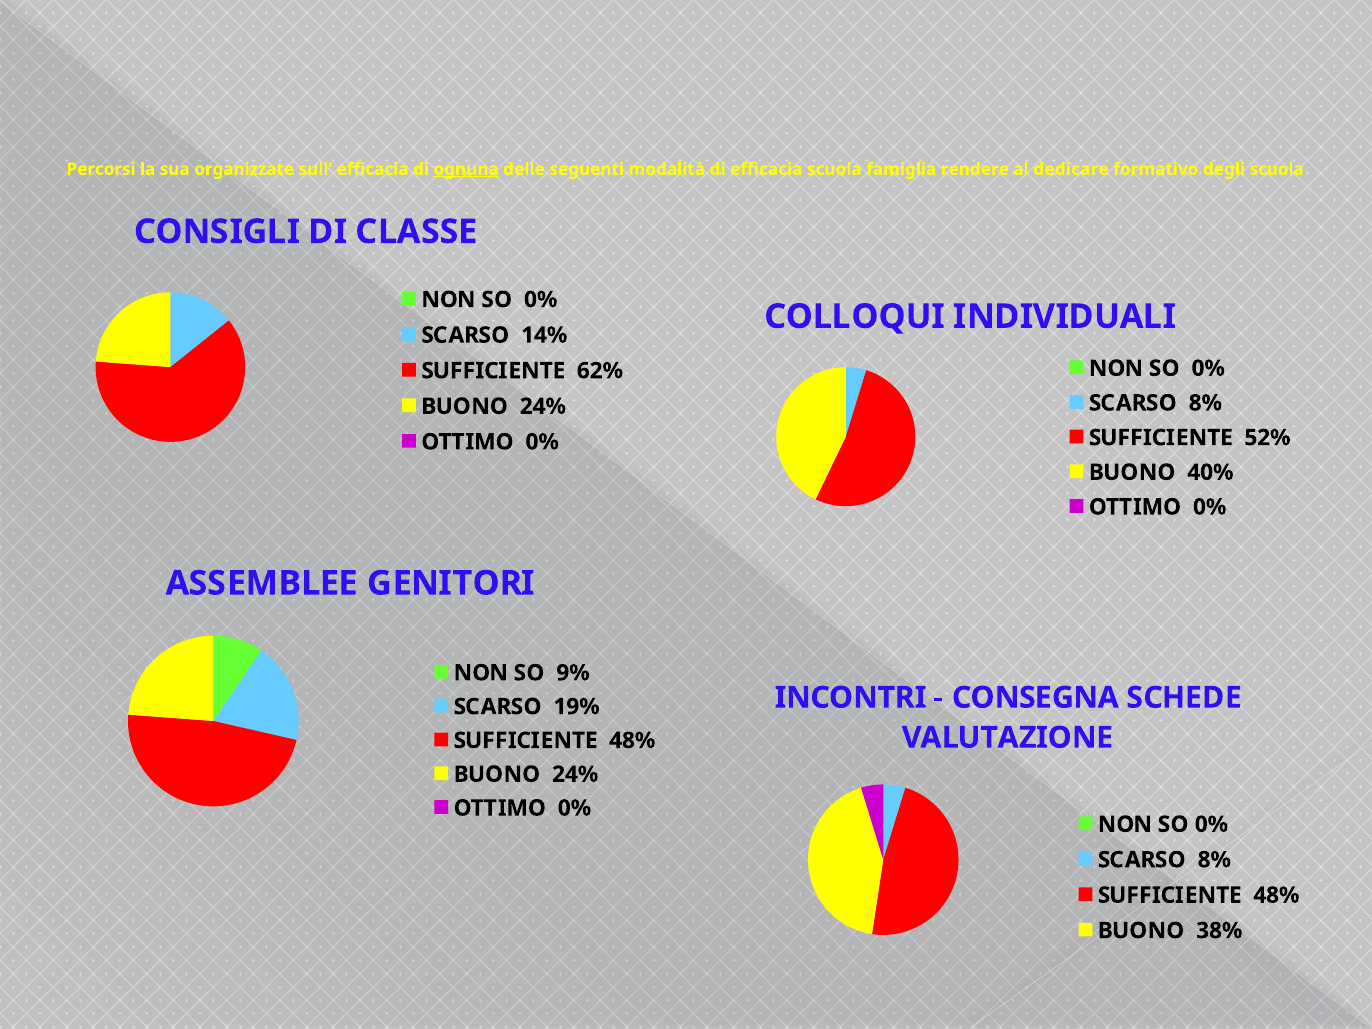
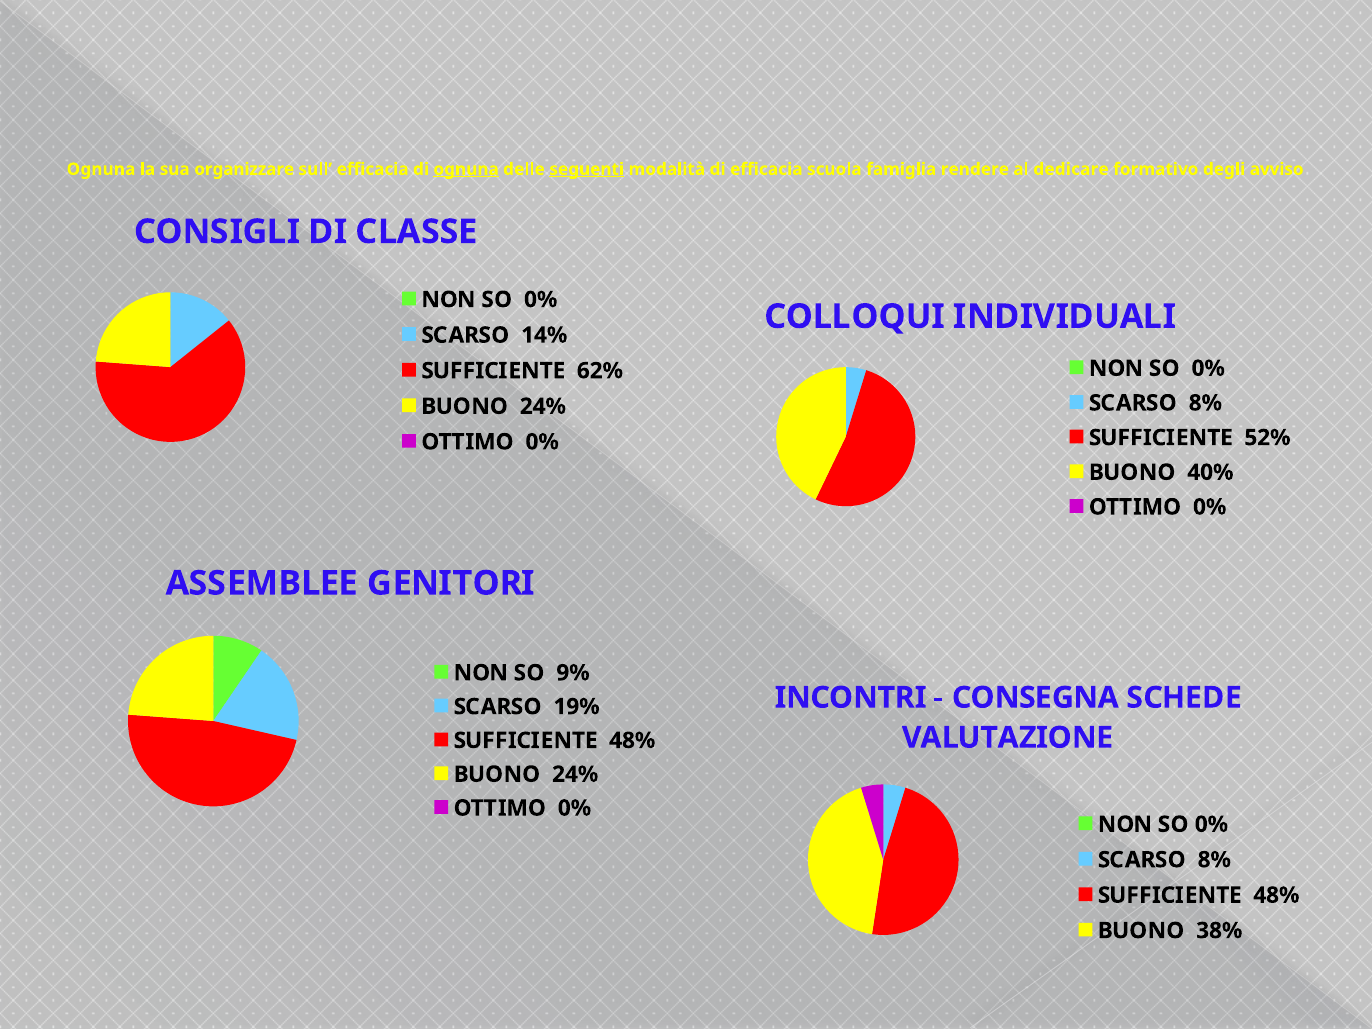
Percorsi: Percorsi -> Ognuna (101, 169)
organizzate: organizzate -> organizzare (244, 169)
seguenti underline: none -> present (587, 169)
degli scuola: scuola -> avviso (1277, 169)
